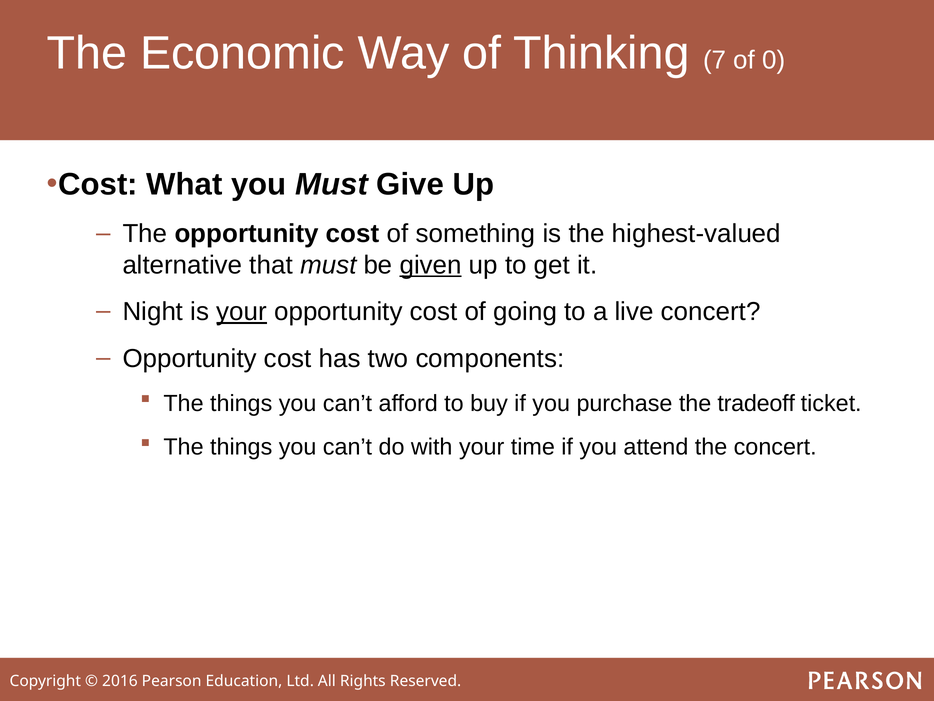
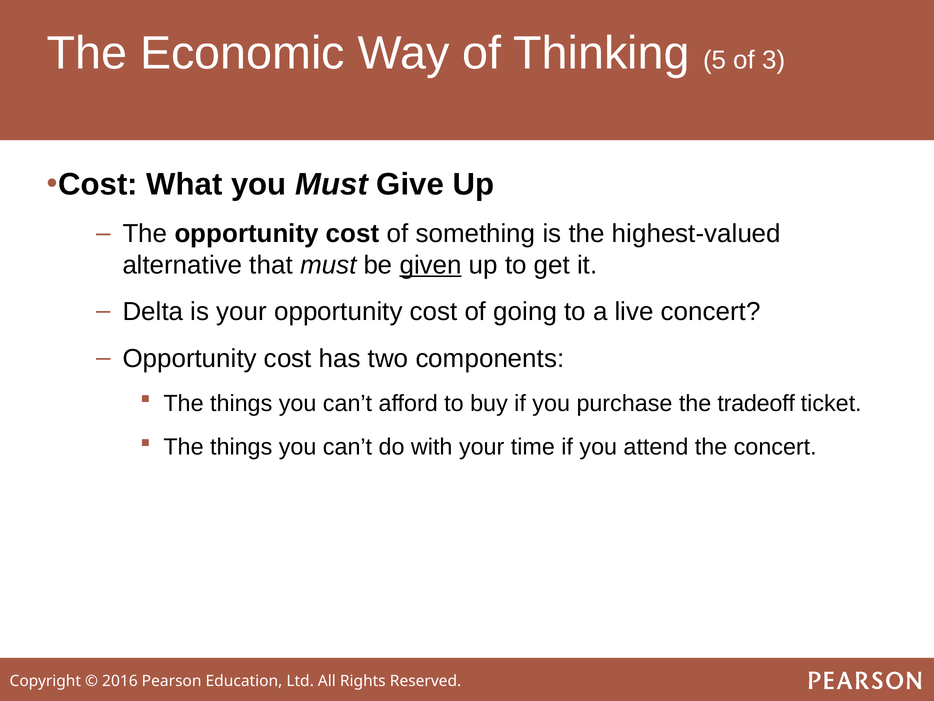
7: 7 -> 5 (715, 60)
0: 0 -> 3 (774, 60)
Night: Night -> Delta (153, 312)
your underline: present -> none (242, 312)
